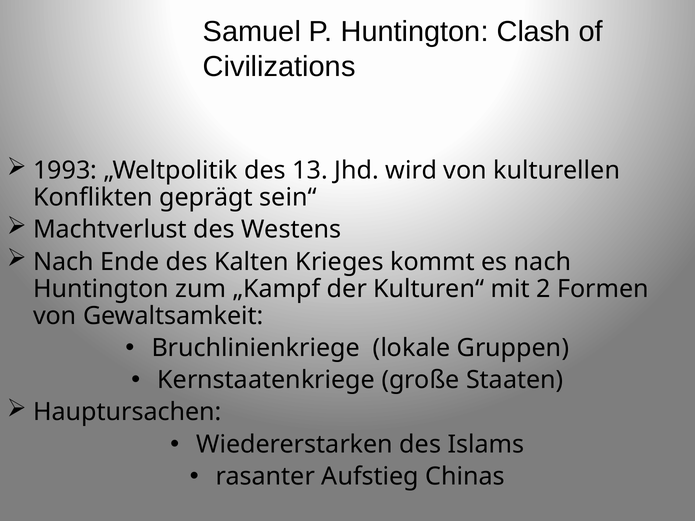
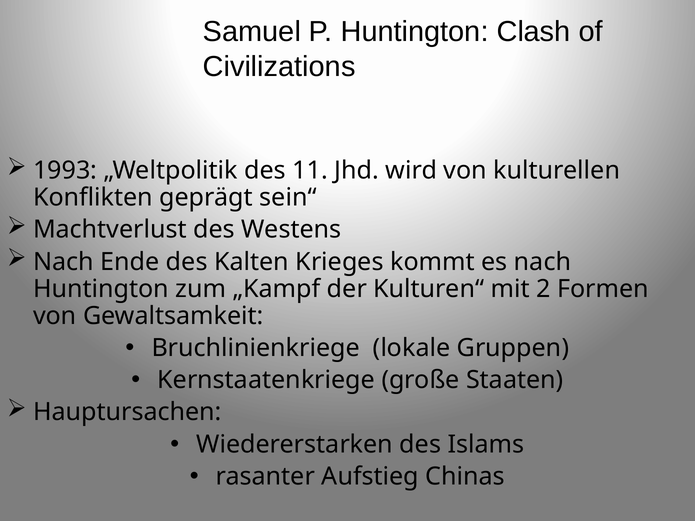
13: 13 -> 11 (310, 171)
